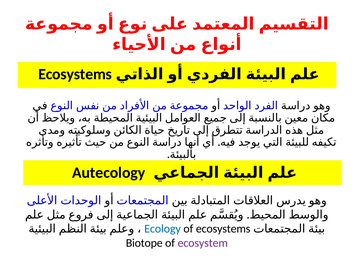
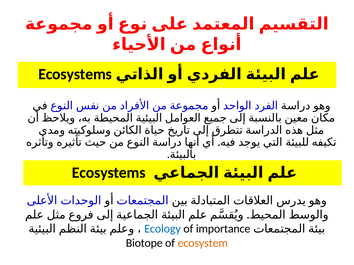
Autecology: Autecology -> Ecosystems (109, 173)
of ecosystems: ecosystems -> importance (223, 229)
ecosystem colour: purple -> orange (203, 243)
